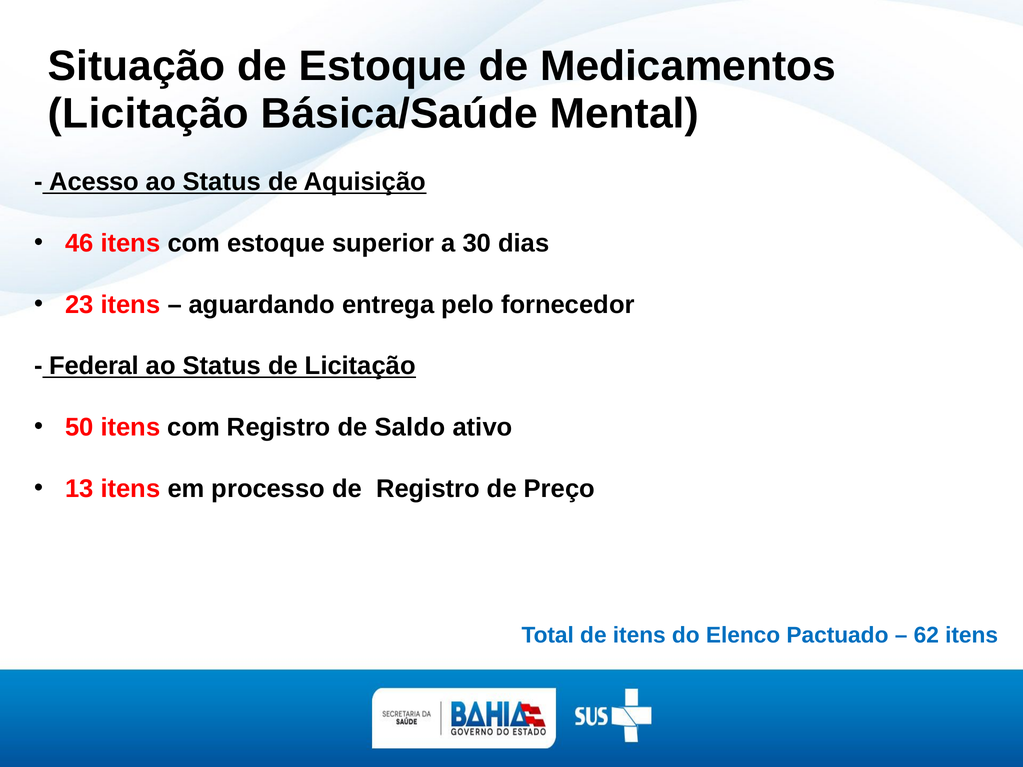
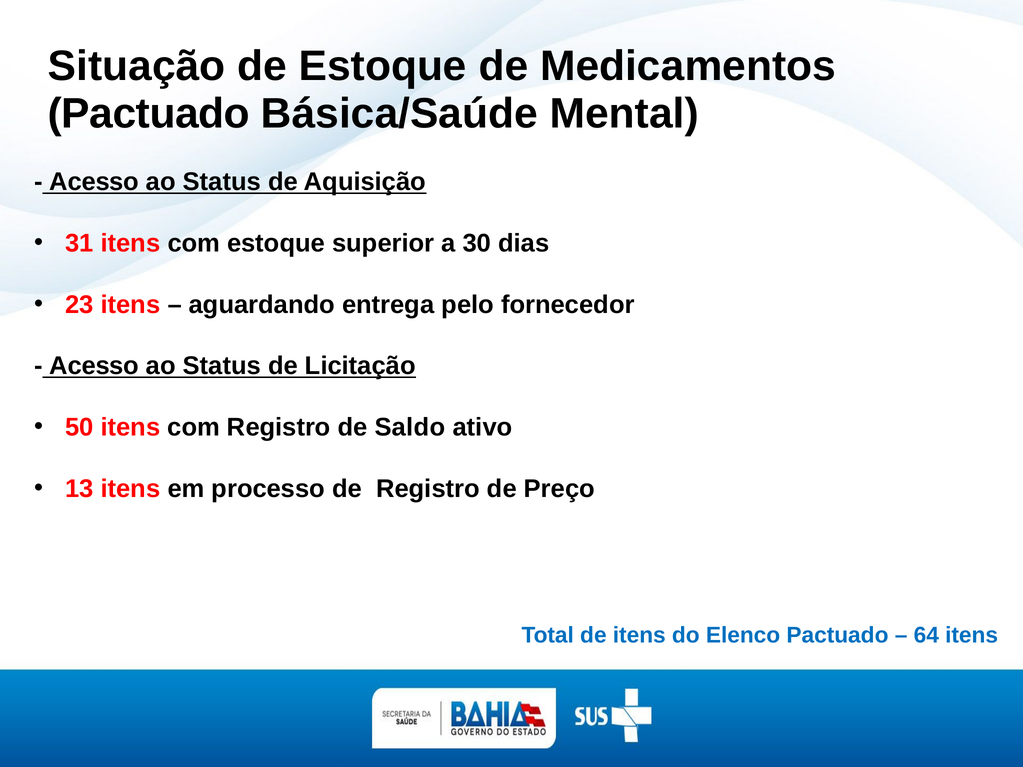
Licitação: Licitação -> Pactuado (149, 114)
46: 46 -> 31 (79, 243)
Federal: Federal -> Acesso (94, 366)
62: 62 -> 64 (926, 636)
